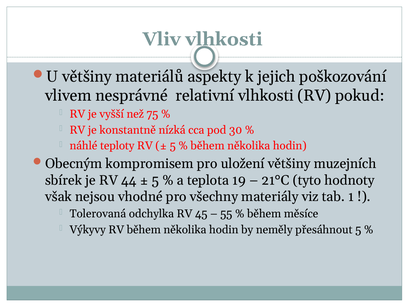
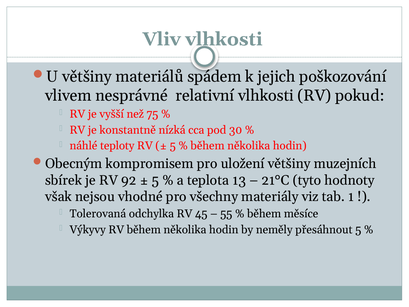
aspekty: aspekty -> spádem (214, 77)
44: 44 -> 92 (129, 180)
19: 19 -> 13 (239, 180)
